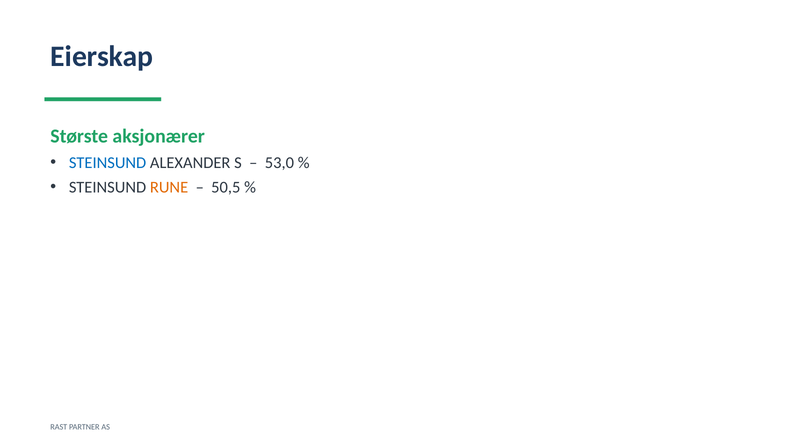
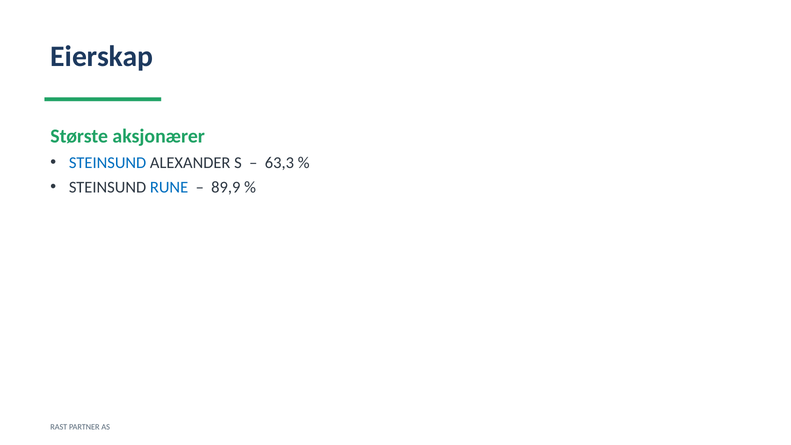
53,0: 53,0 -> 63,3 (279, 163)
RUNE colour: orange -> blue (169, 187)
50,5: 50,5 -> 89,9 (226, 187)
